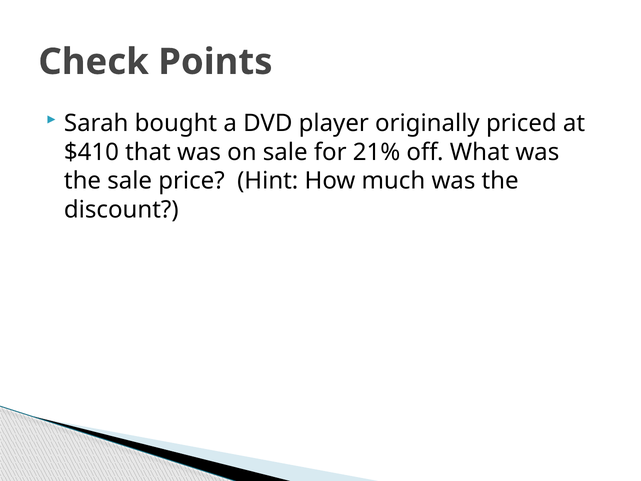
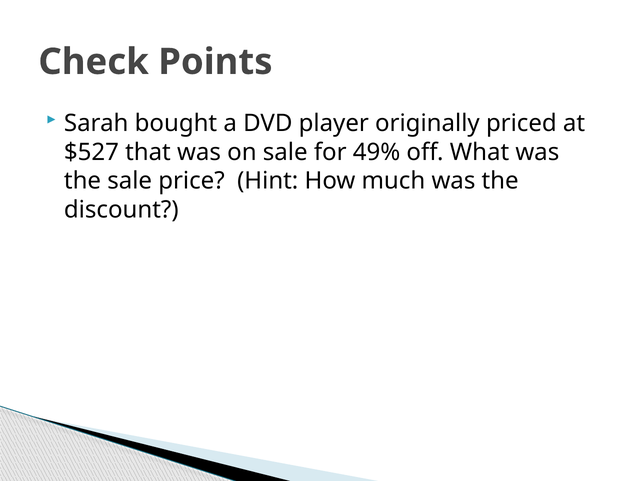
$410: $410 -> $527 (91, 152)
21%: 21% -> 49% (377, 152)
